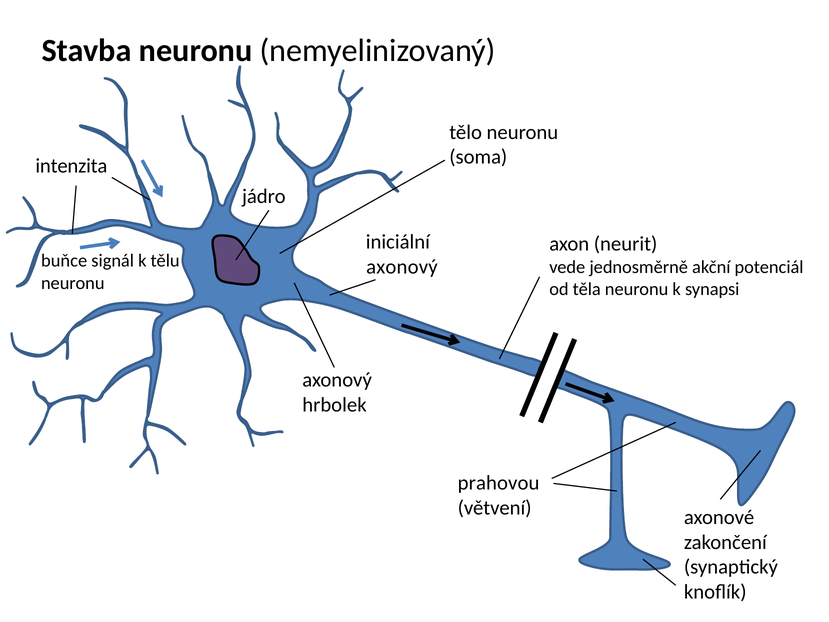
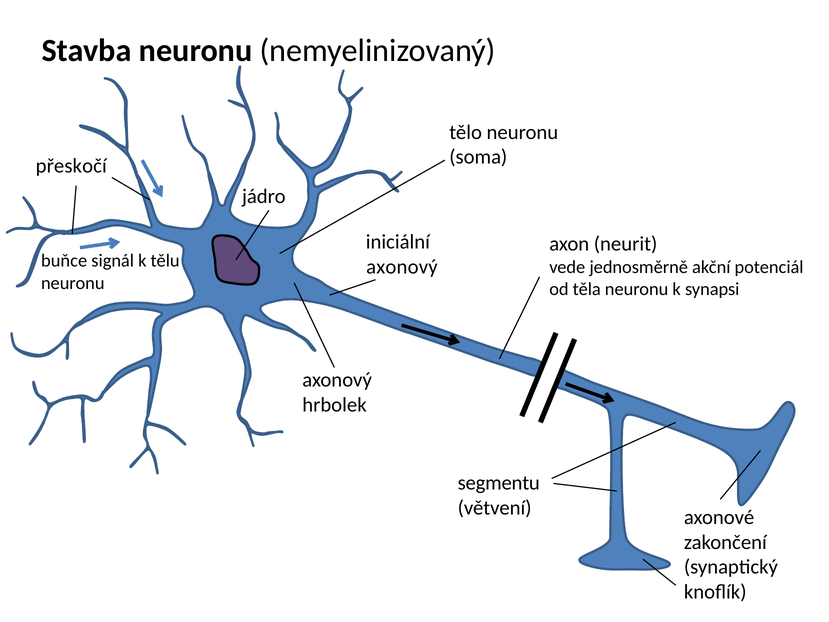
intenzita: intenzita -> přeskočí (71, 166)
prahovou: prahovou -> segmentu (499, 483)
